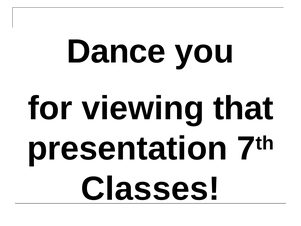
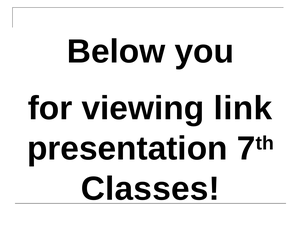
Dance: Dance -> Below (116, 51)
that: that -> link (243, 108)
